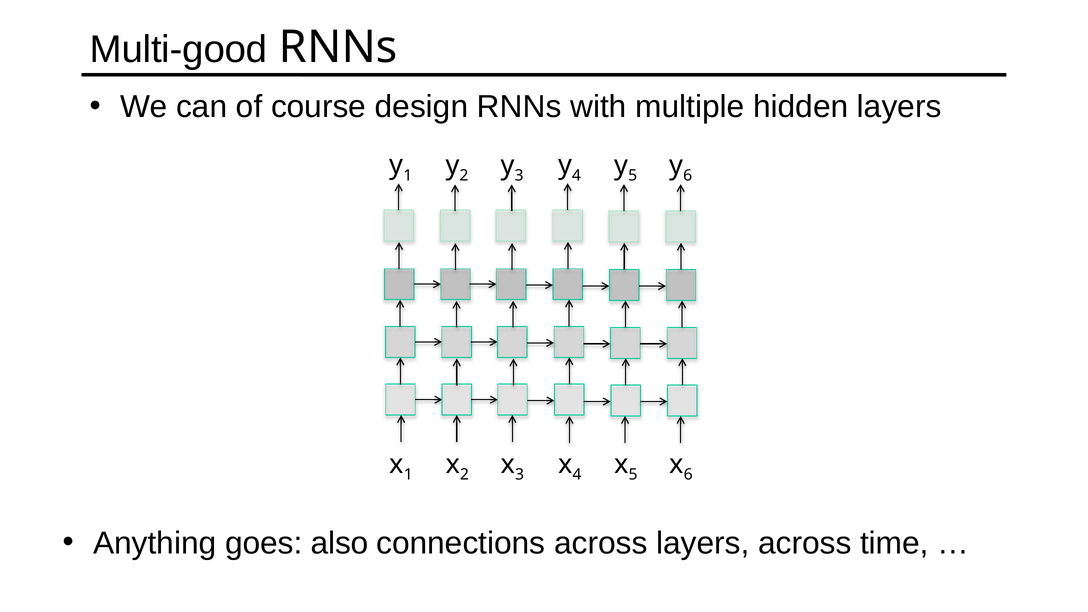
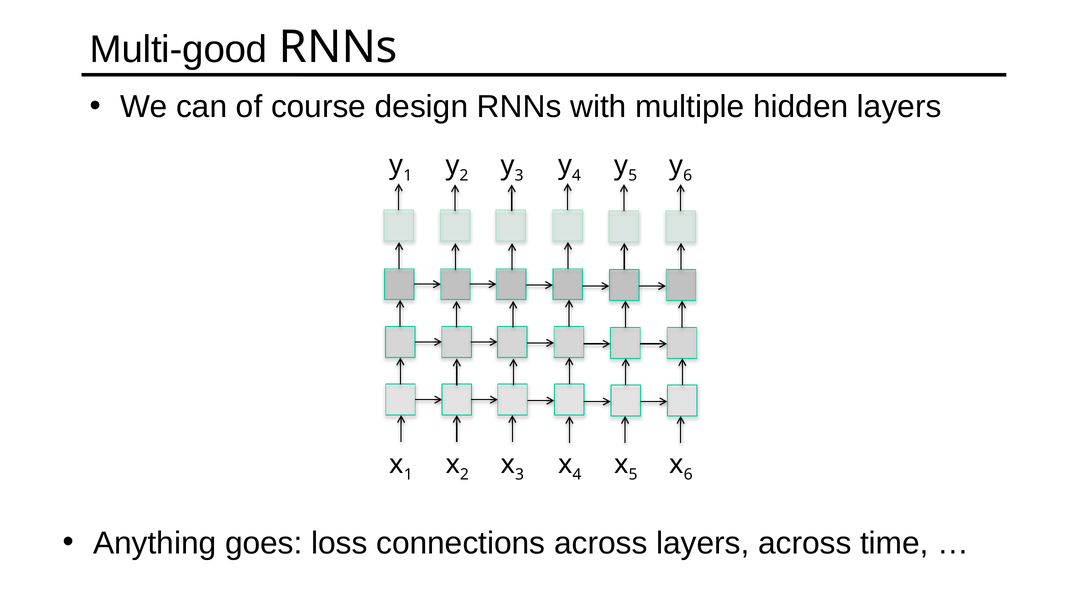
also: also -> loss (339, 543)
